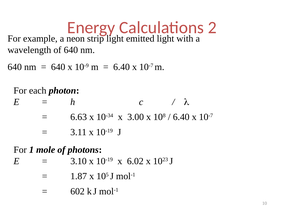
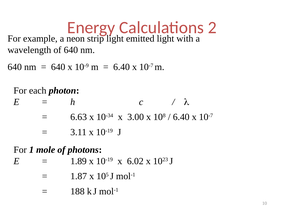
3.10: 3.10 -> 1.89 (79, 161)
602: 602 -> 188 (77, 191)
